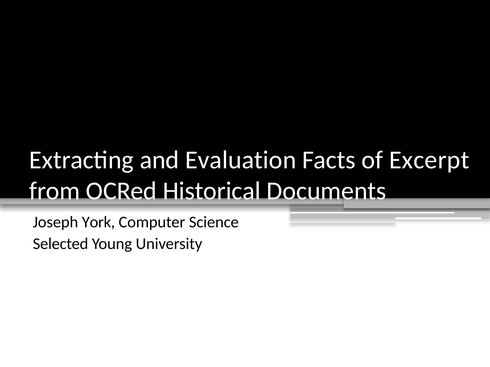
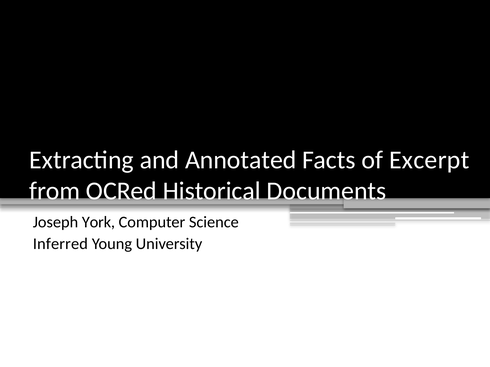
Evaluation: Evaluation -> Annotated (241, 160)
Selected: Selected -> Inferred (60, 244)
